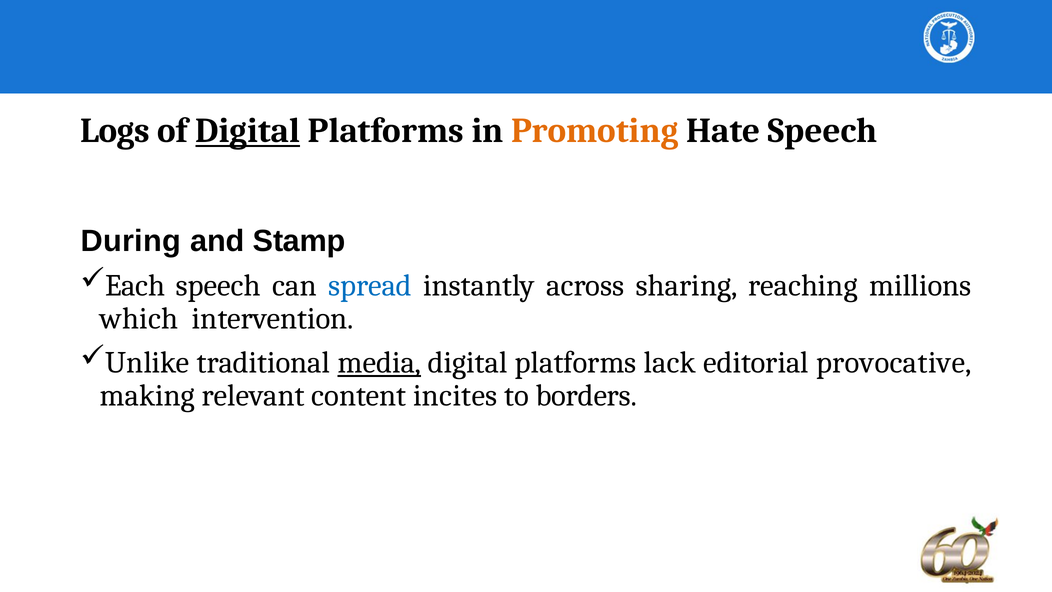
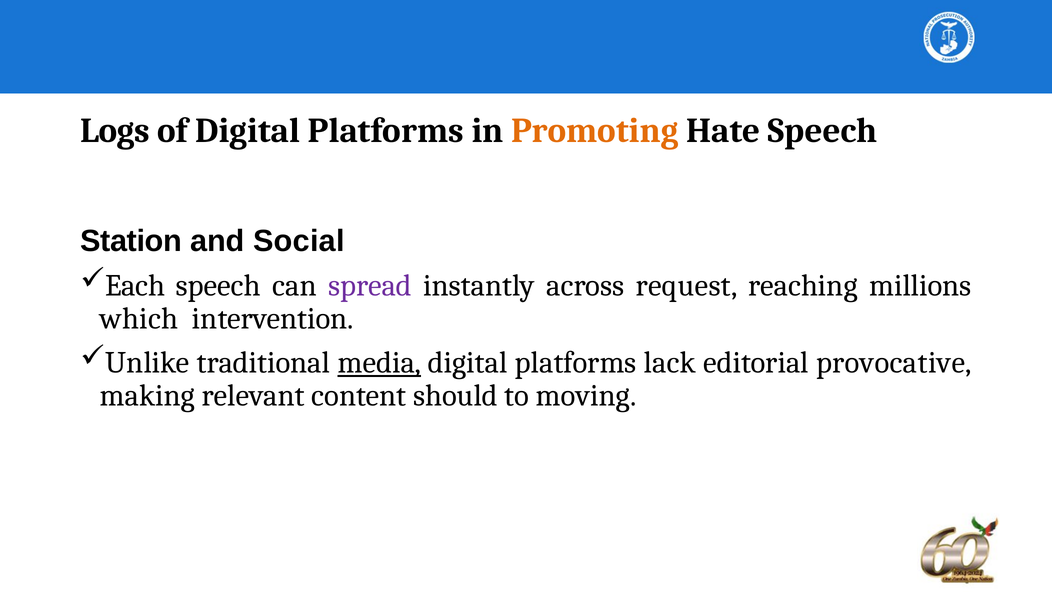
Digital underline: present -> none (248, 131)
During: During -> Station (131, 241)
Stamp: Stamp -> Social (299, 241)
spread colour: blue -> purple (370, 285)
sharing: sharing -> request (687, 285)
incites: incites -> should (455, 396)
borders: borders -> moving (586, 396)
